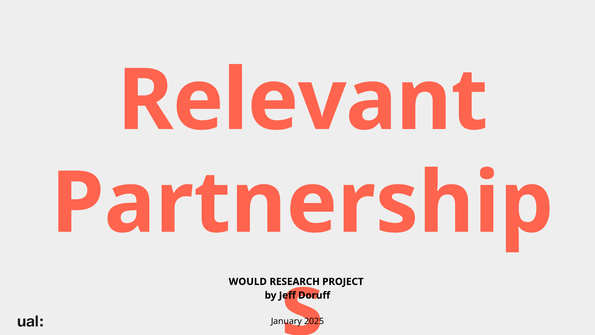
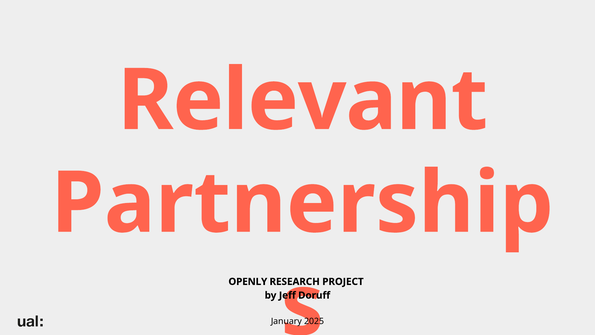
WOULD: WOULD -> OPENLY (248, 281)
